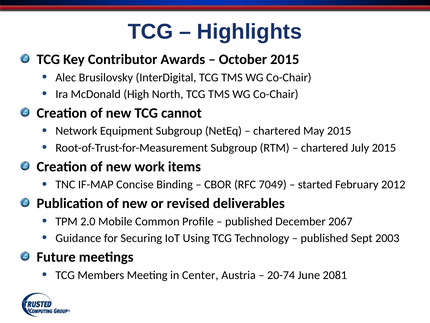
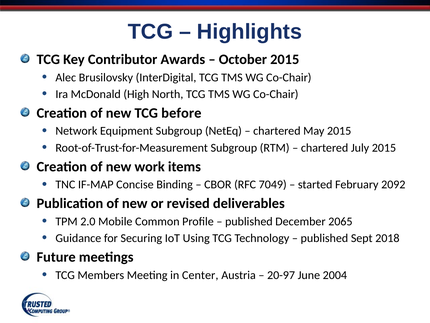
cannot: cannot -> before (181, 113)
2012: 2012 -> 2092 (393, 184)
2067: 2067 -> 2065 (340, 221)
2003: 2003 -> 2018 (387, 238)
20-74: 20-74 -> 20-97 (281, 275)
2081: 2081 -> 2004 (335, 275)
